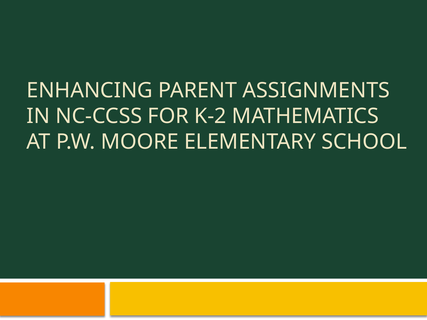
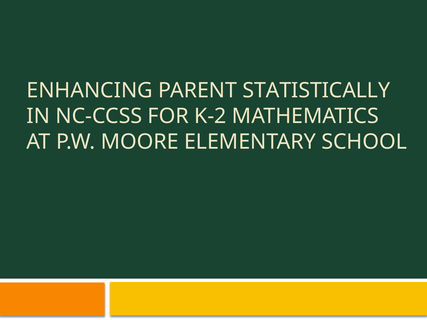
ASSIGNMENTS: ASSIGNMENTS -> STATISTICALLY (316, 91)
